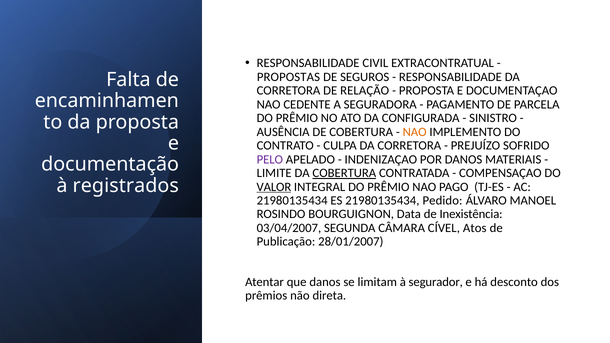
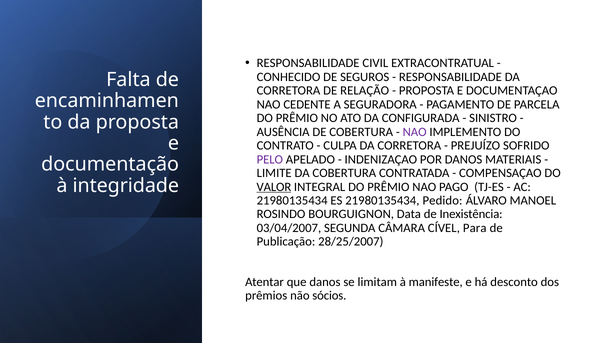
PROPOSTAS: PROPOSTAS -> CONHECIDO (288, 77)
NAO colour: orange -> purple (415, 132)
COBERTURA underline: present -> none (344, 173)
registrados: registrados -> integridade (126, 186)
Atos: Atos -> Para (475, 228)
28/01/2007: 28/01/2007 -> 28/25/2007 (351, 242)
segurador: segurador -> manifeste (436, 282)
direta: direta -> sócios (329, 296)
